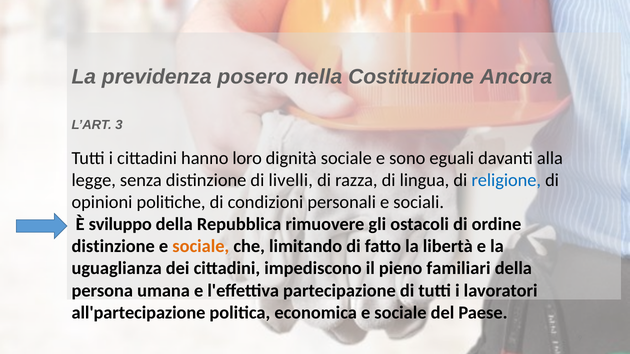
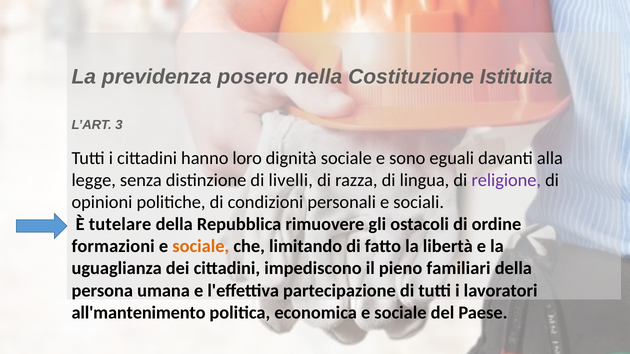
Ancora: Ancora -> Istituita (516, 77)
religione colour: blue -> purple (506, 180)
sviluppo: sviluppo -> tutelare (120, 225)
distinzione: distinzione -> formazioni (113, 247)
all'partecipazione: all'partecipazione -> all'mantenimento (139, 313)
